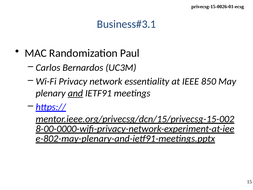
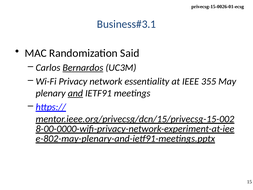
Paul: Paul -> Said (130, 53)
Bernardos underline: none -> present (83, 68)
850: 850 -> 355 (209, 81)
